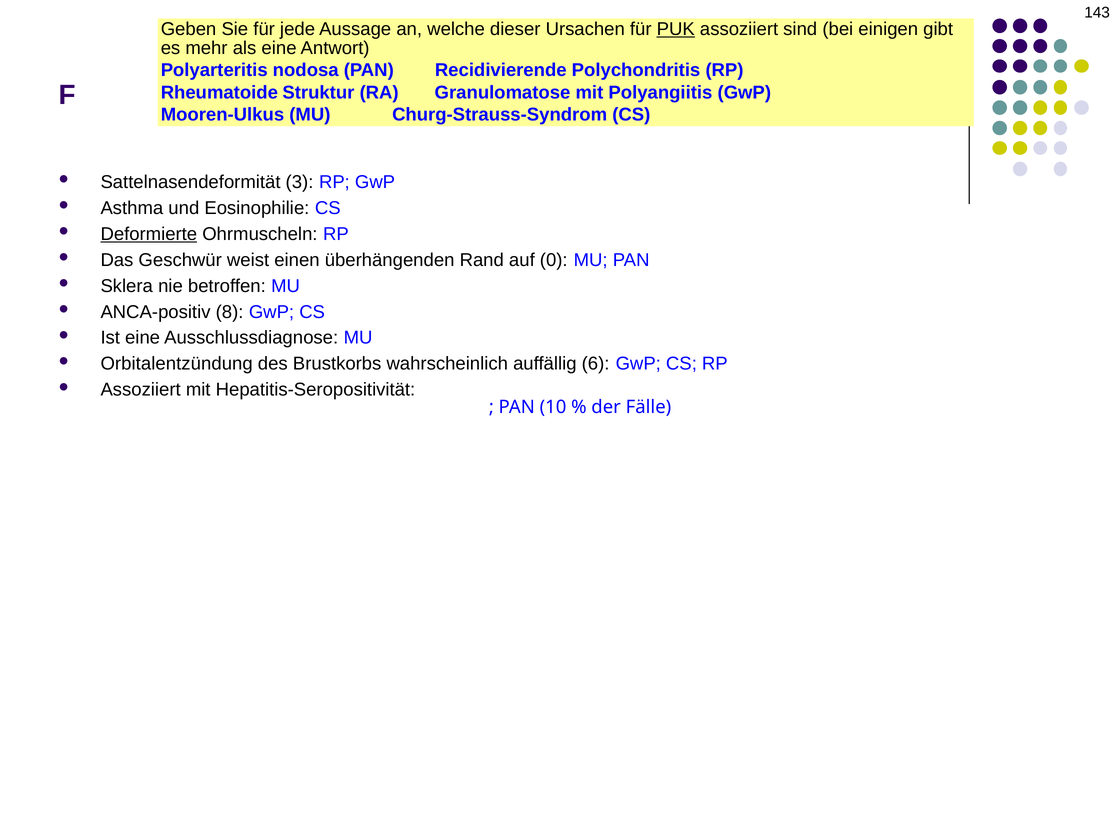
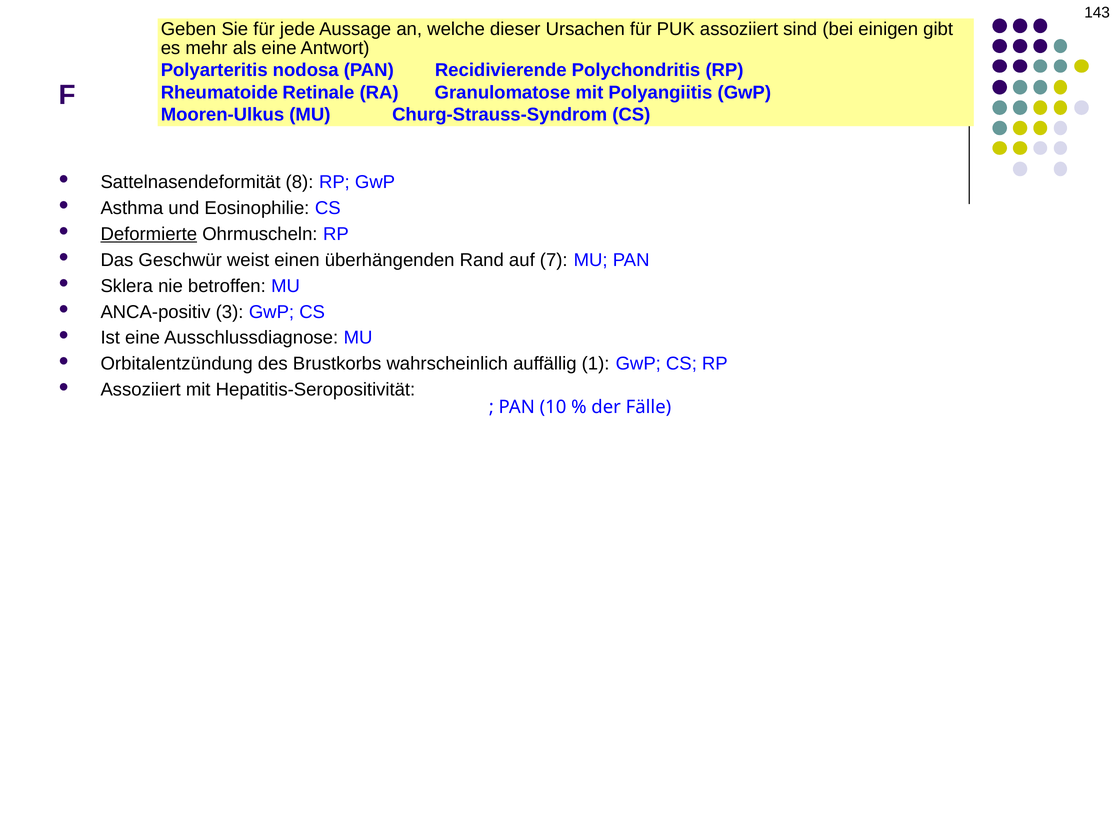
PUK underline: present -> none (676, 29)
Struktur: Struktur -> Retinale (318, 93)
3: 3 -> 8 (300, 182)
0: 0 -> 7 (554, 260)
8: 8 -> 3 (230, 312)
6: 6 -> 1 (596, 364)
